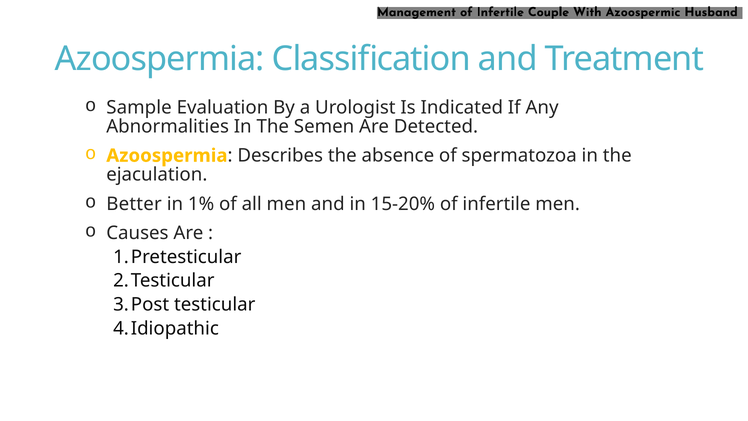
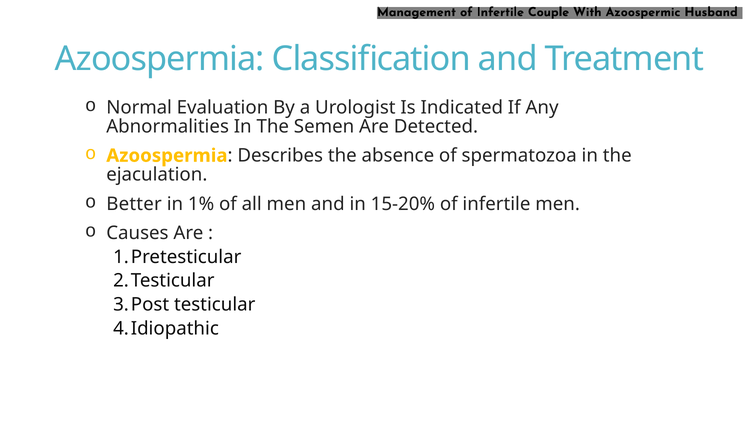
Sample: Sample -> Normal (139, 107)
